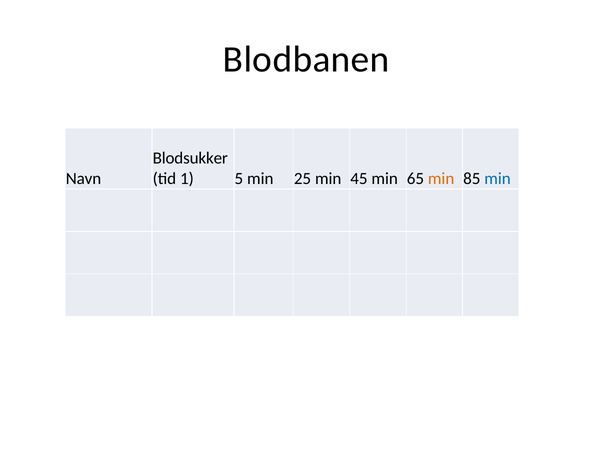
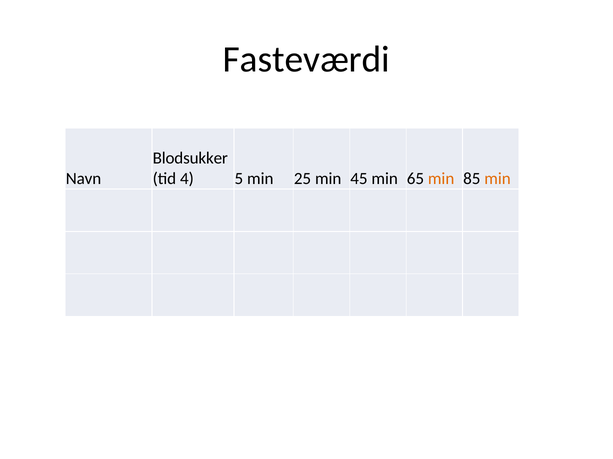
Blodbanen: Blodbanen -> Fasteværdi (306, 59)
1: 1 -> 4 (187, 179)
min colour: blue -> orange (498, 179)
